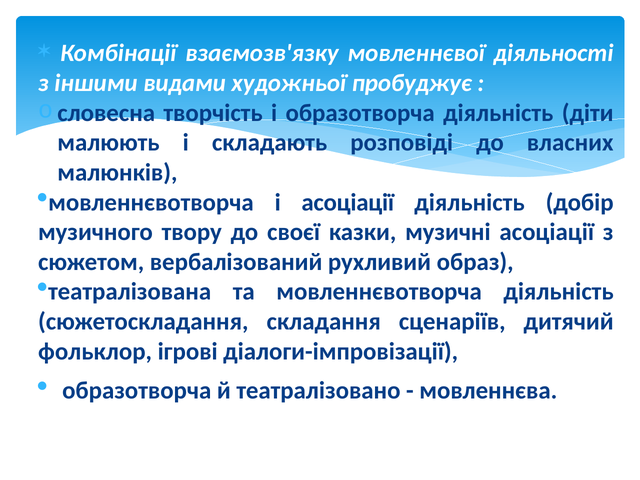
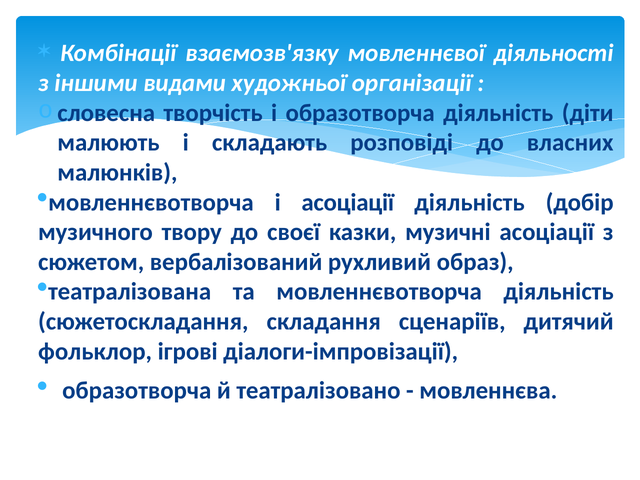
пробуджує: пробуджує -> організації (412, 83)
